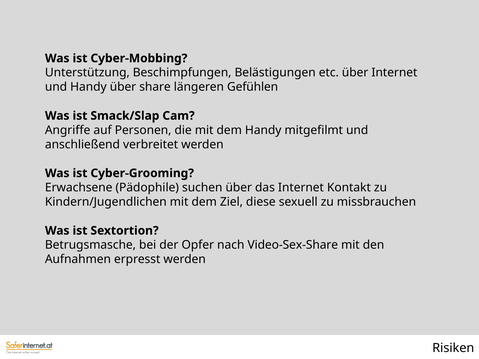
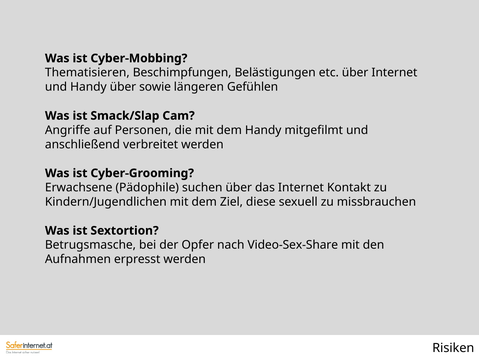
Unterstützung: Unterstützung -> Thematisieren (87, 73)
share: share -> sowie (155, 87)
